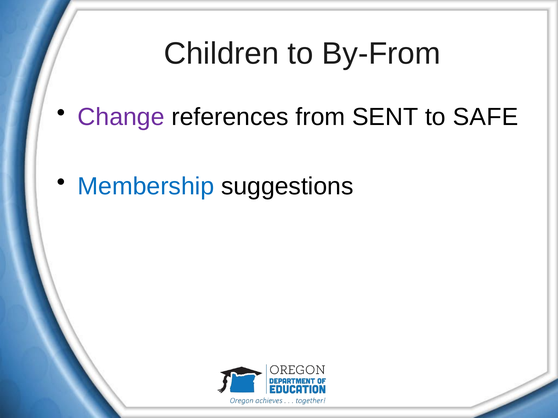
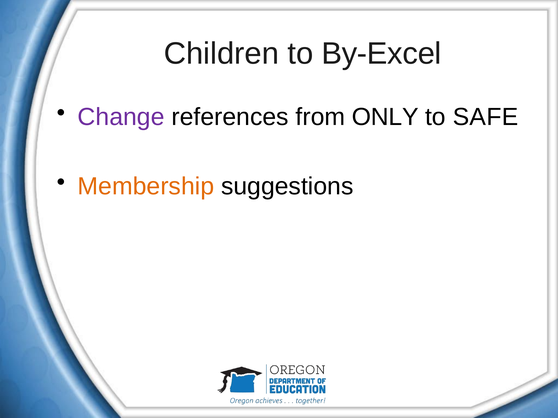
By-From: By-From -> By-Excel (381, 54)
SENT: SENT -> ONLY (385, 117)
Membership colour: blue -> orange (146, 187)
